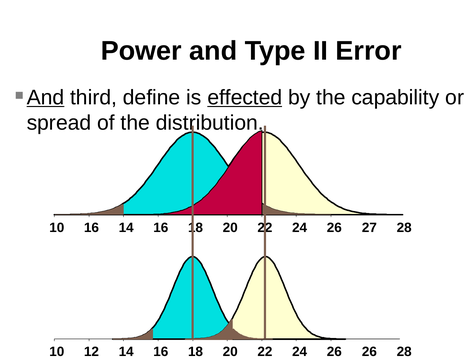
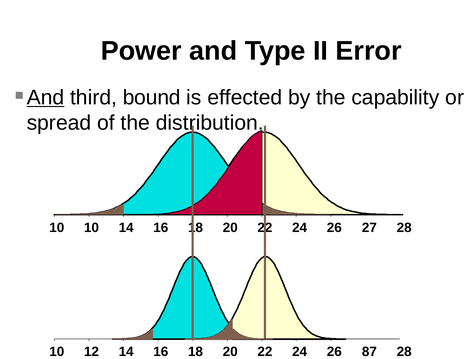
define: define -> bound (152, 98)
effected underline: present -> none (245, 98)
10 16: 16 -> 10 (91, 228)
26 26: 26 -> 87 (369, 352)
